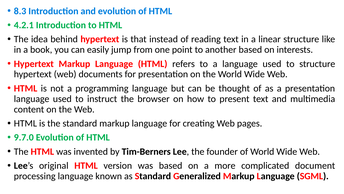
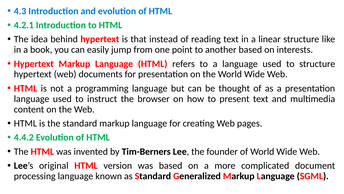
8.3: 8.3 -> 4.3 (20, 11)
9.7.0: 9.7.0 -> 4.4.2 (24, 137)
